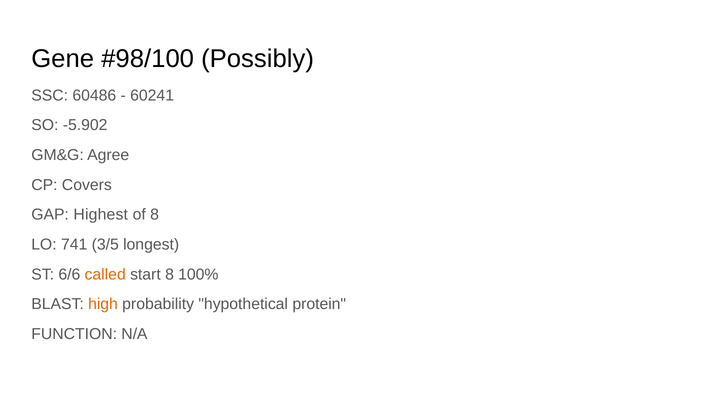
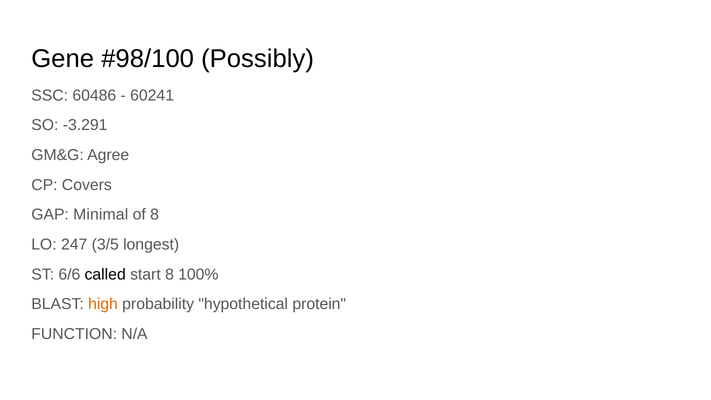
-5.902: -5.902 -> -3.291 (85, 125)
Highest: Highest -> Minimal (101, 215)
741: 741 -> 247 (74, 244)
called colour: orange -> black (105, 274)
